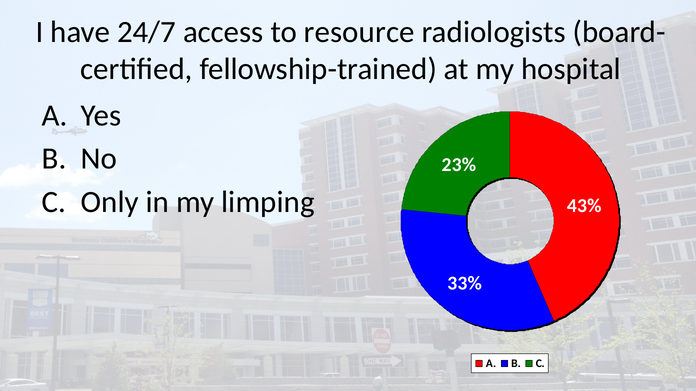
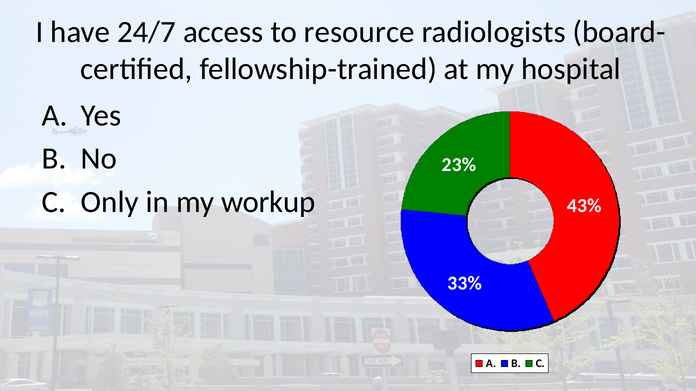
limping: limping -> workup (268, 202)
